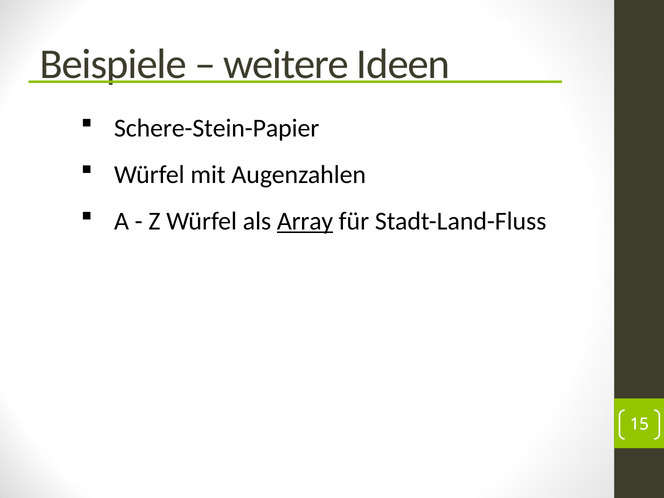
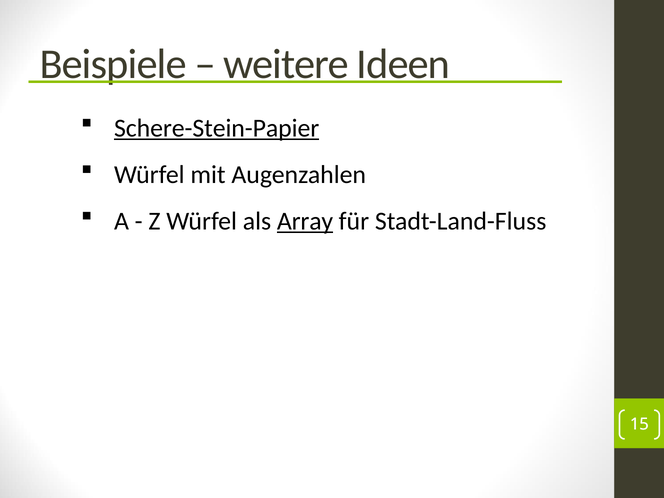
Schere-Stein-Papier underline: none -> present (217, 128)
